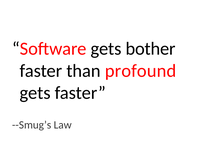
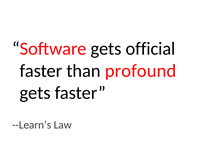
bother: bother -> official (151, 49)
--Smug’s: --Smug’s -> --Learn’s (32, 125)
